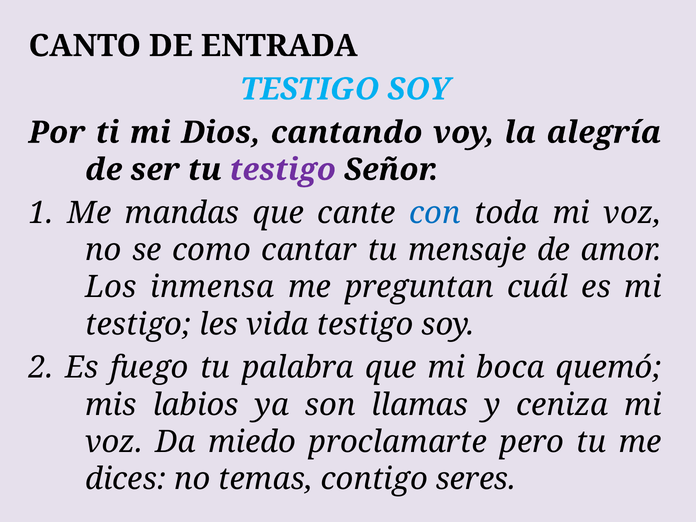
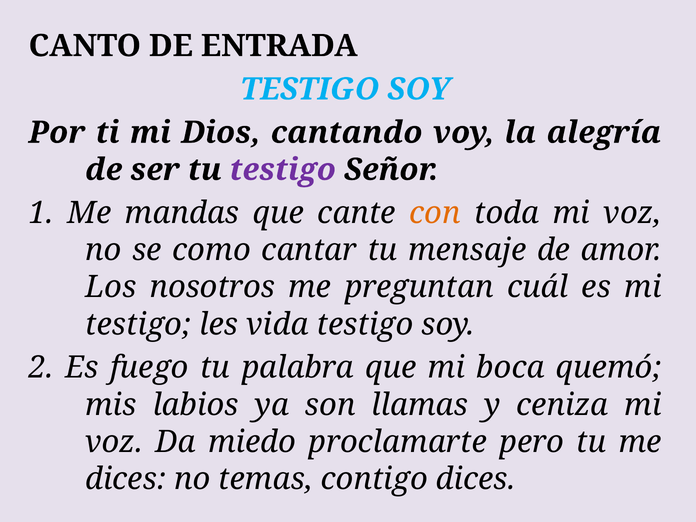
con colour: blue -> orange (435, 213)
inmensa: inmensa -> nosotros (212, 287)
contigo seres: seres -> dices (476, 479)
